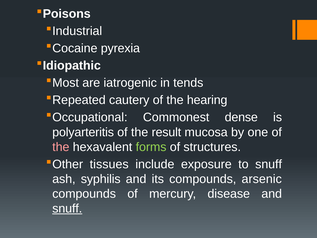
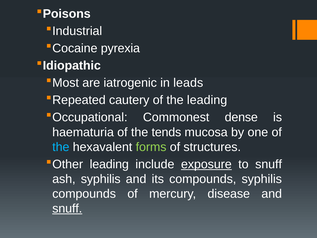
tends: tends -> leads (188, 83)
the hearing: hearing -> leading (207, 100)
polyarteritis: polyarteritis -> haematuria (83, 132)
result: result -> tends (166, 132)
the colour: pink -> light blue (61, 147)
tissues: tissues -> leading (109, 164)
exposure underline: none -> present (206, 164)
compounds arsenic: arsenic -> syphilis (262, 179)
